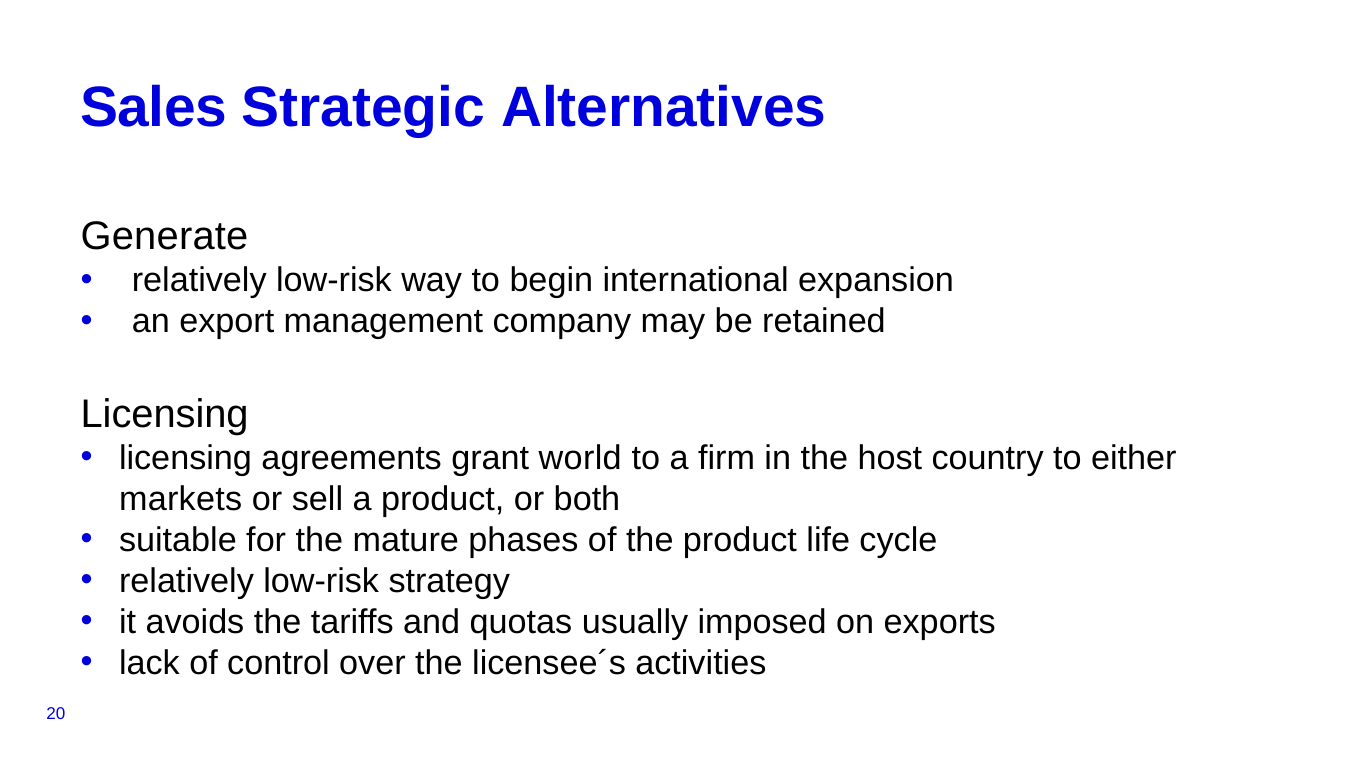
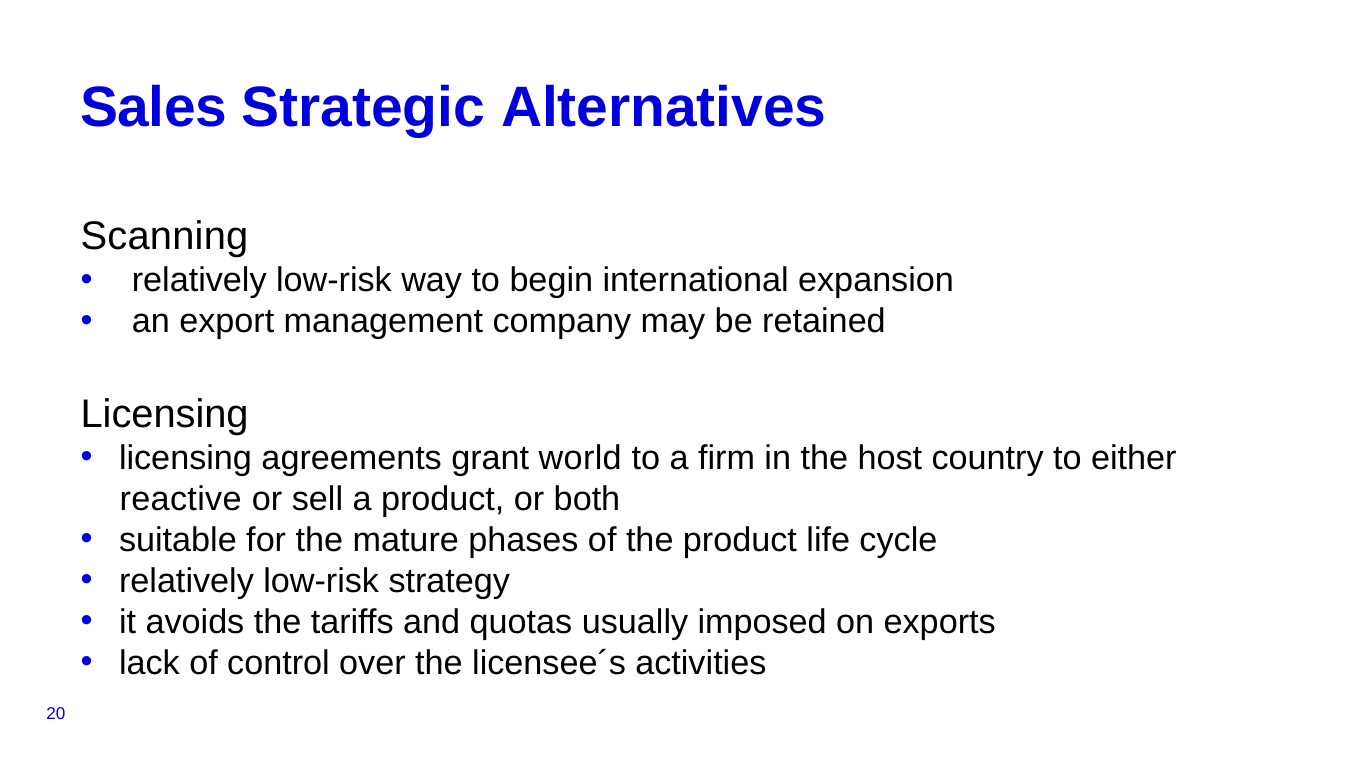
Generate: Generate -> Scanning (164, 237)
markets: markets -> reactive (181, 499)
